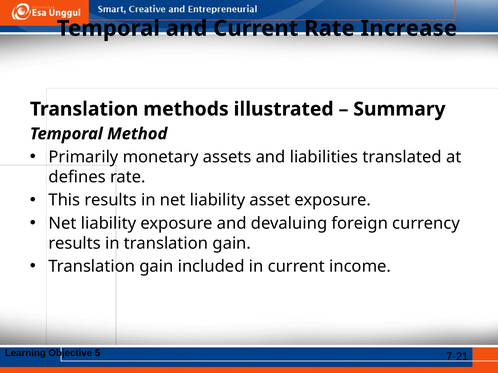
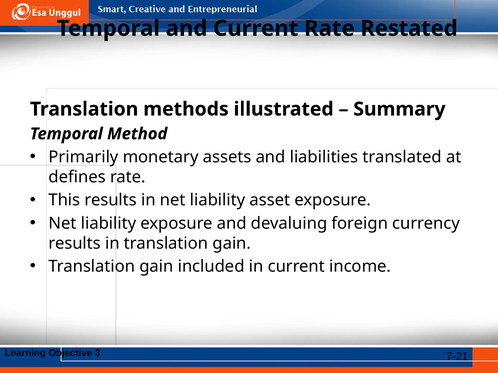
Increase: Increase -> Restated (409, 29)
5: 5 -> 3 (98, 353)
